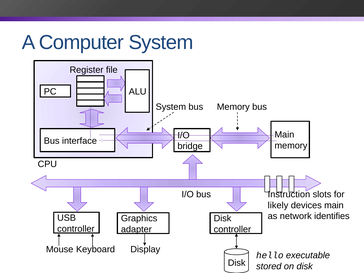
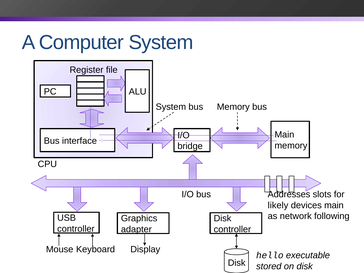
Instruction: Instruction -> Addresses (289, 194)
identifies: identifies -> following (332, 216)
